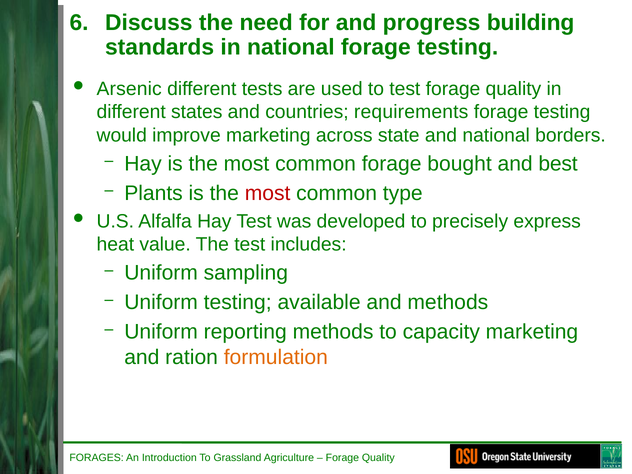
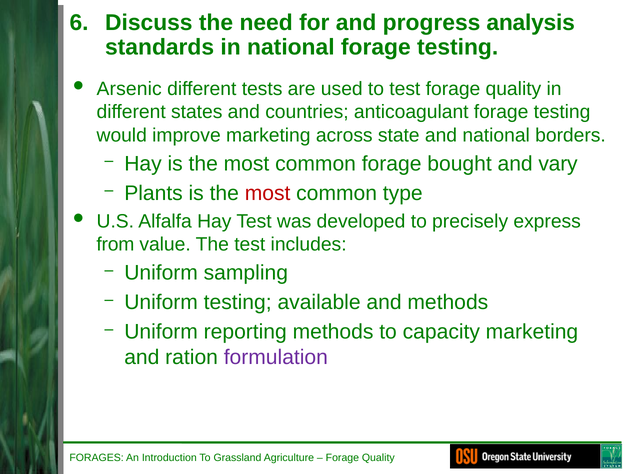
building: building -> analysis (531, 23)
requirements: requirements -> anticoagulant (411, 112)
best: best -> vary (558, 164)
heat: heat -> from (115, 244)
formulation colour: orange -> purple (276, 357)
